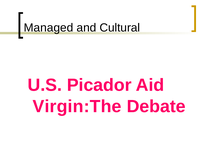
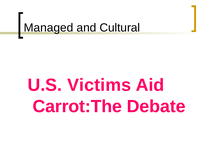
Picador: Picador -> Victims (99, 85)
Virgin:The: Virgin:The -> Carrot:The (77, 106)
